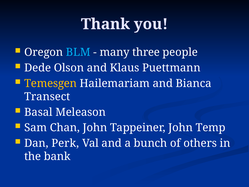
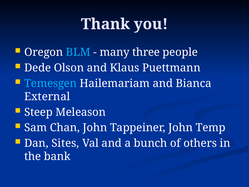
Temesgen colour: yellow -> light blue (51, 83)
Transect: Transect -> External (47, 97)
Basal: Basal -> Steep (38, 112)
Perk: Perk -> Sites (65, 143)
